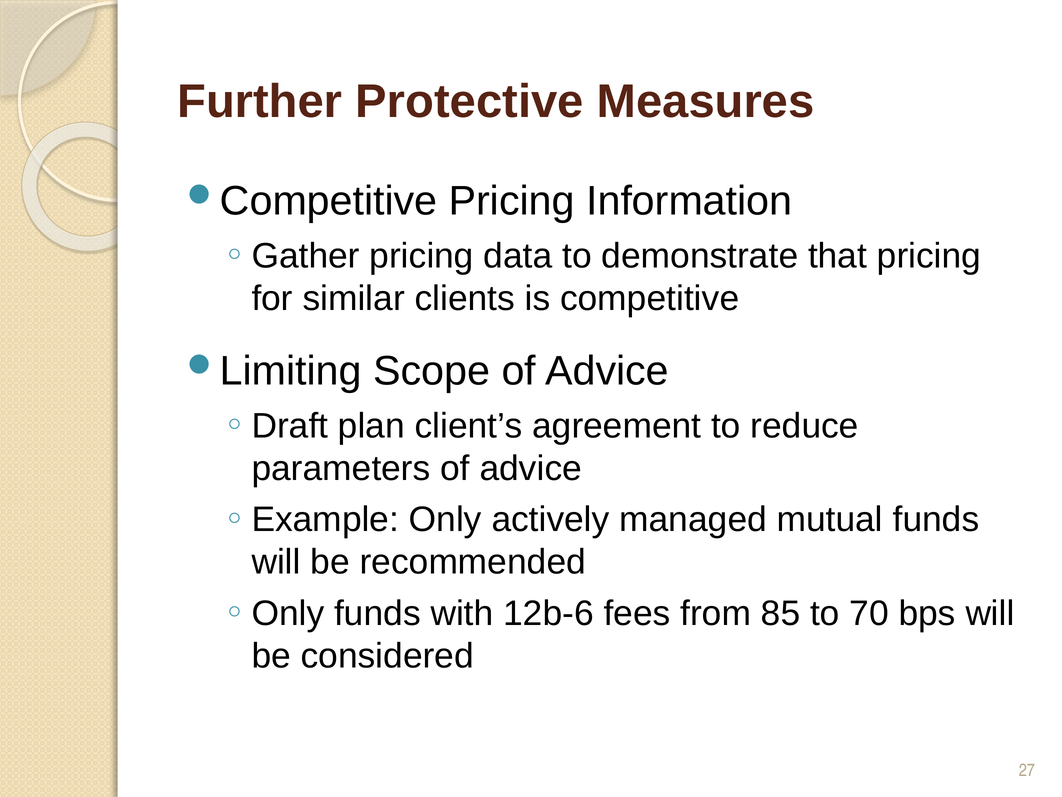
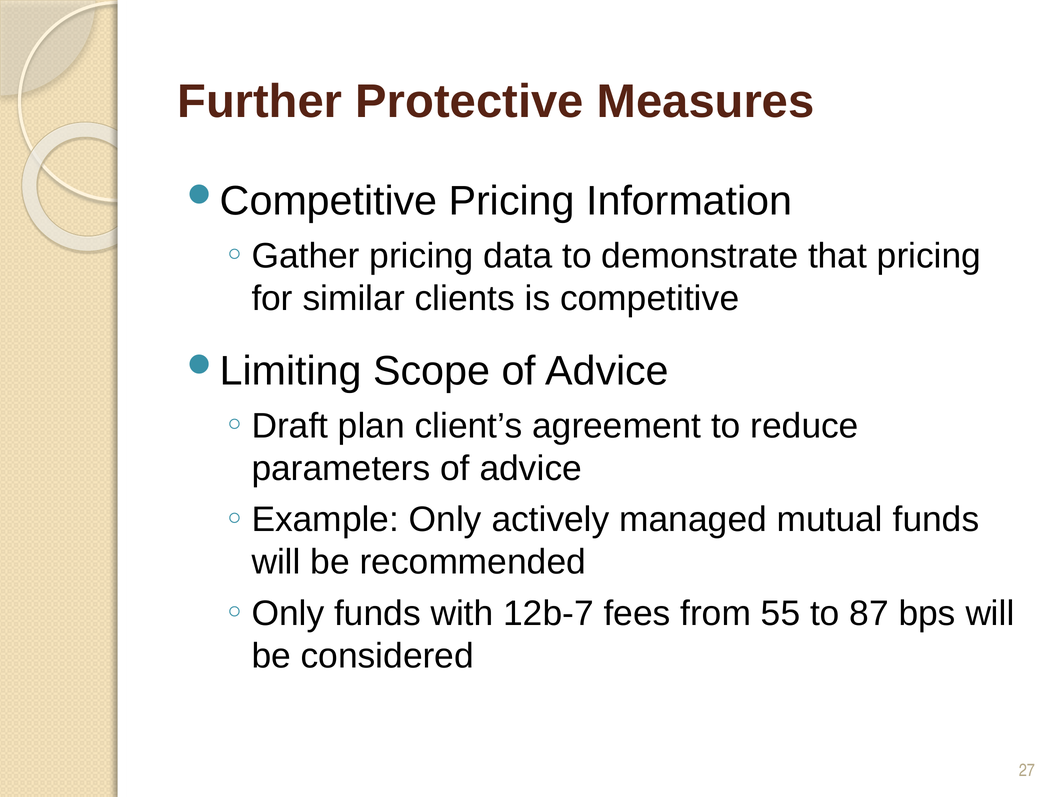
12b-6: 12b-6 -> 12b-7 (549, 613)
85: 85 -> 55 (781, 613)
70: 70 -> 87 (869, 613)
